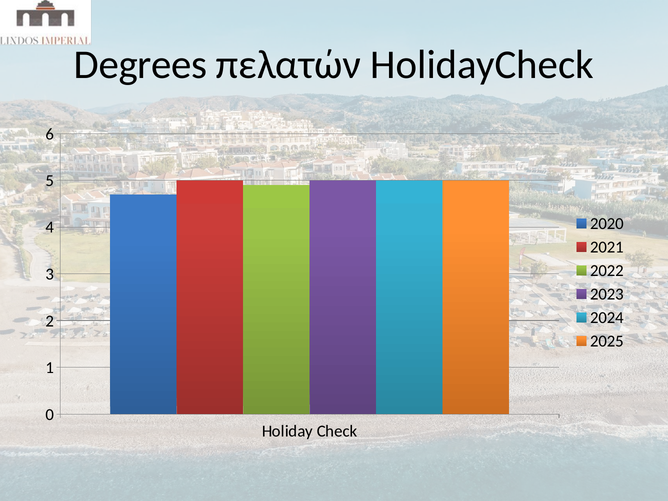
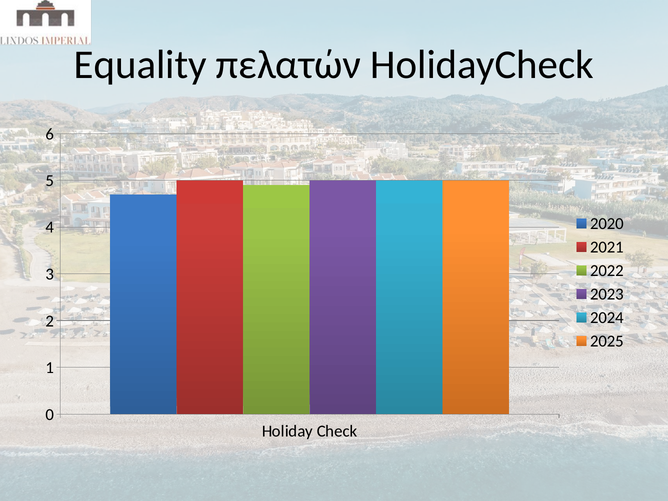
Degrees: Degrees -> Equality (140, 65)
